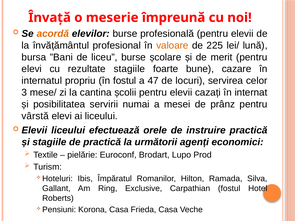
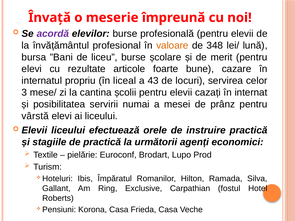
acordă colour: orange -> purple (53, 34)
225: 225 -> 348 (215, 45)
rezultate stagiile: stagiile -> articole (129, 69)
în fostul: fostul -> liceal (125, 81)
47: 47 -> 43 (153, 81)
